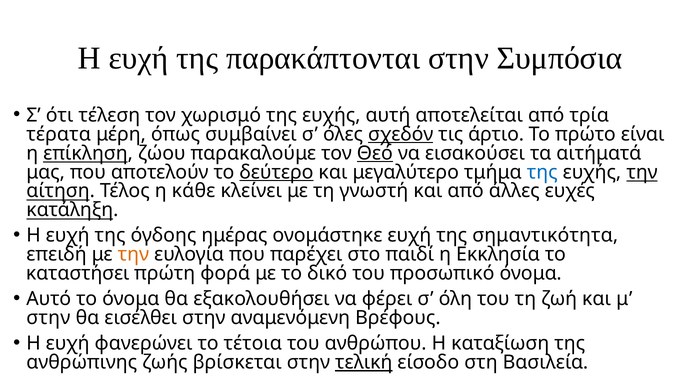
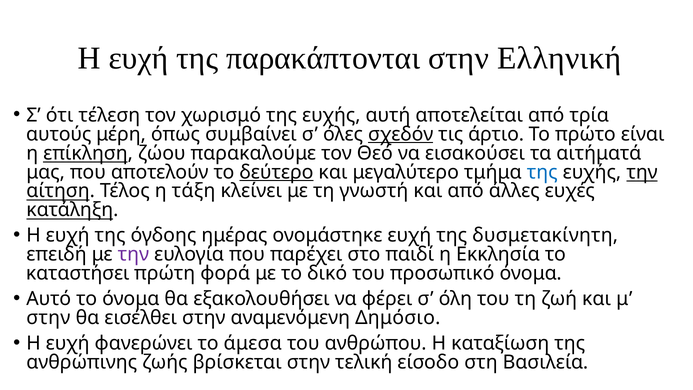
Συμπόσια: Συμπόσια -> Ελληνική (559, 58)
τέρατα: τέρατα -> αυτούς (59, 134)
Θεό underline: present -> none (375, 153)
κάθε: κάθε -> τάξη (194, 191)
σημαντικότητα: σημαντικότητα -> δυσμετακίνητη (545, 235)
την colour: orange -> purple (133, 254)
Βρέφους: Βρέφους -> Δημόσιο (398, 318)
τέτοια: τέτοια -> άμεσα (253, 343)
τελική underline: present -> none (364, 362)
